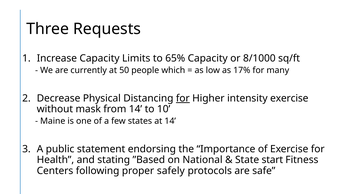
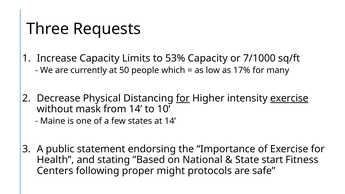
65%: 65% -> 53% (175, 58)
8/1000: 8/1000 -> 7/1000 (259, 58)
exercise underline: none -> present (289, 98)
safely: safely -> might (171, 171)
